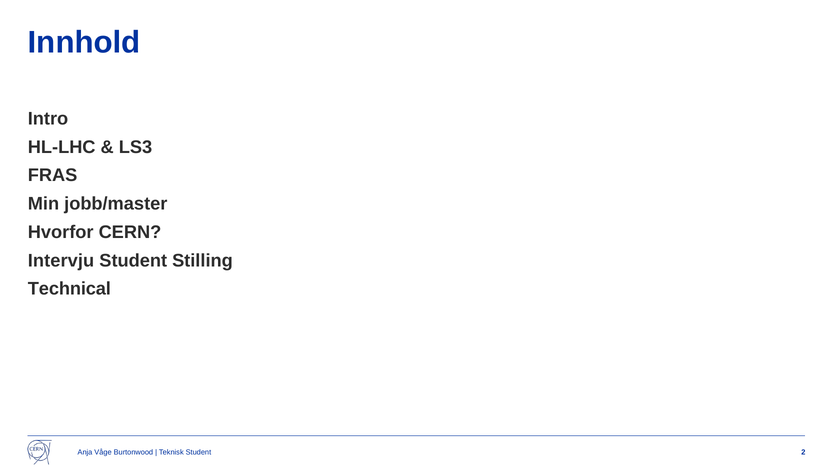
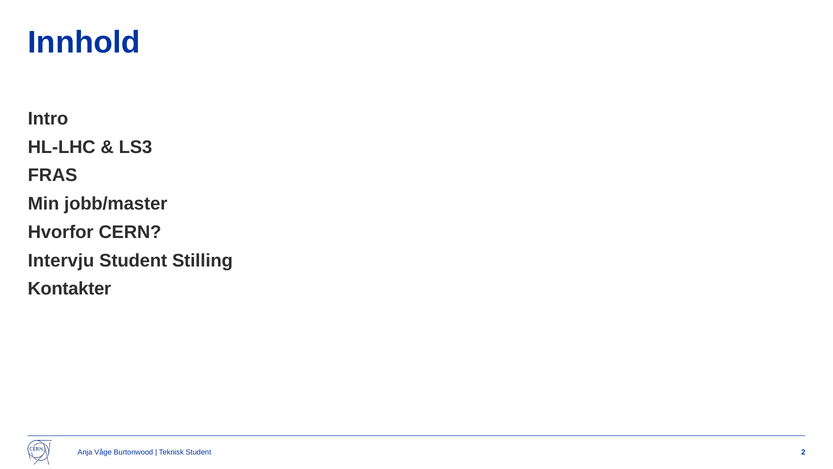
Technical: Technical -> Kontakter (69, 289)
